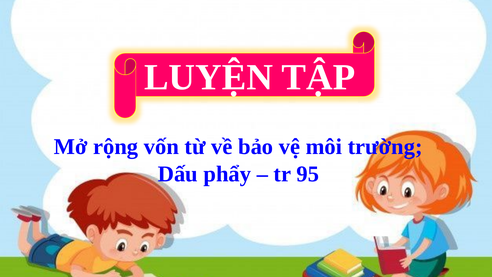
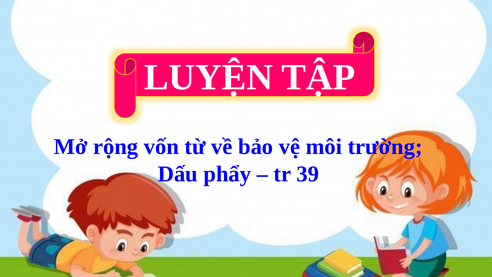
95: 95 -> 39 (308, 174)
